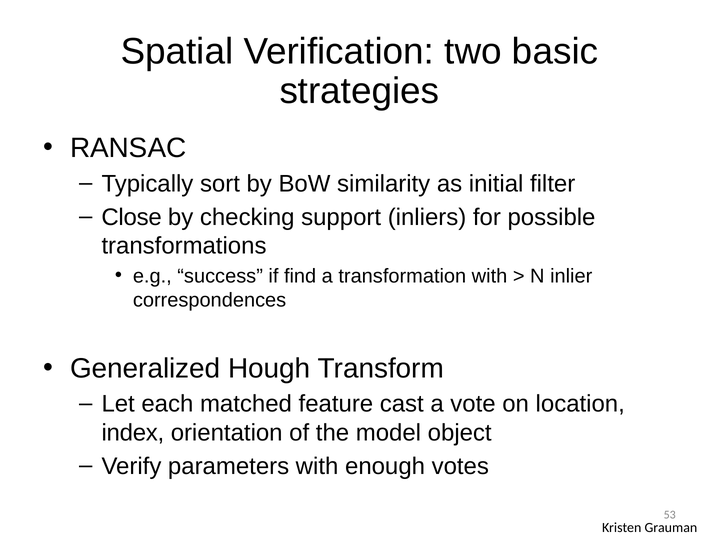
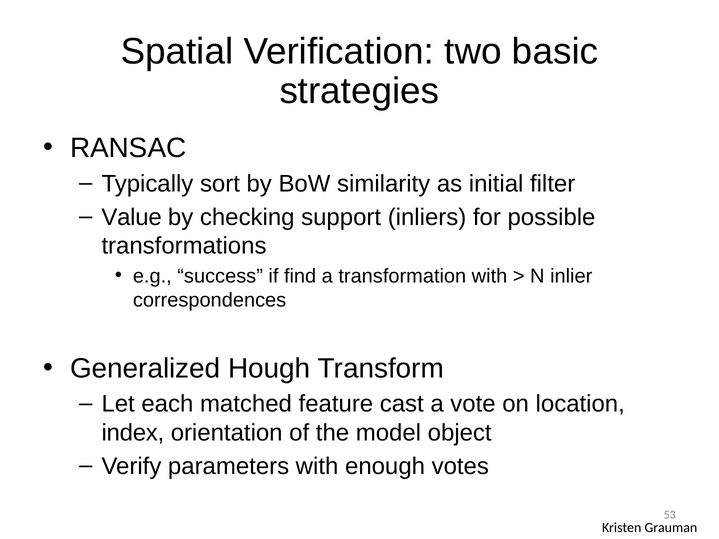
Close: Close -> Value (132, 217)
